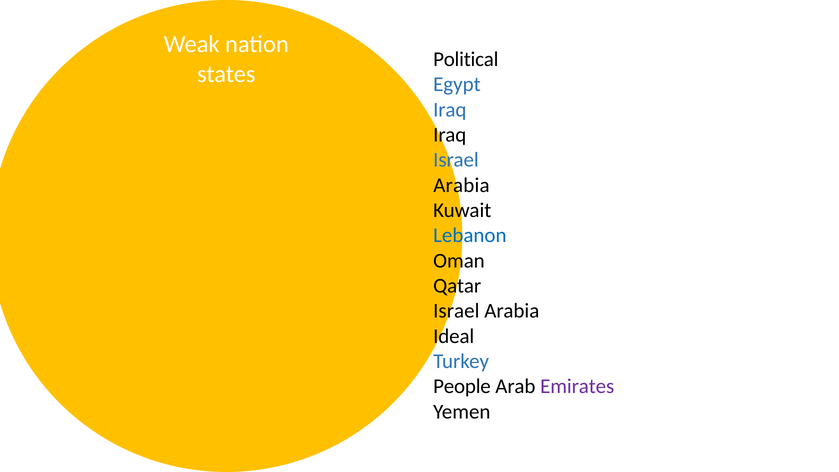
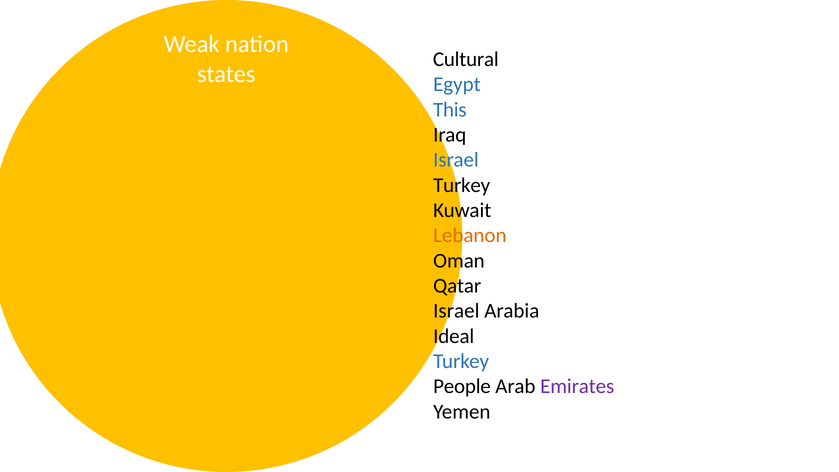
Political: Political -> Cultural (466, 59)
Iraq: Iraq -> This (450, 110)
Arabia: Arabia -> Turkey (462, 185)
Lebanon colour: blue -> orange (470, 235)
